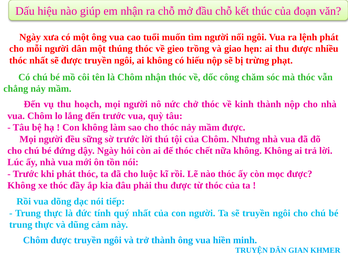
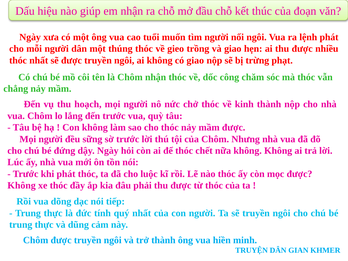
có hiếu: hiếu -> giao (195, 60)
